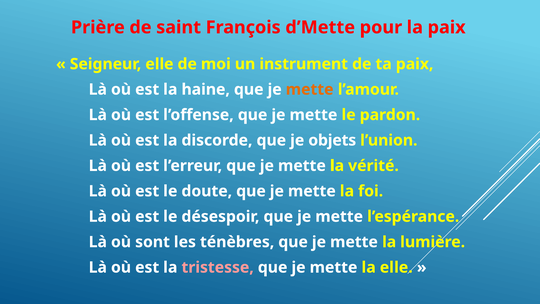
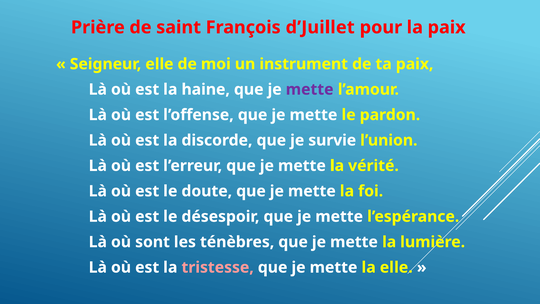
d’Mette: d’Mette -> d’Juillet (320, 27)
mette colour: orange -> purple (310, 89)
objets: objets -> survie (332, 140)
